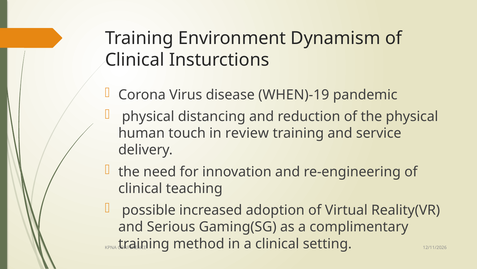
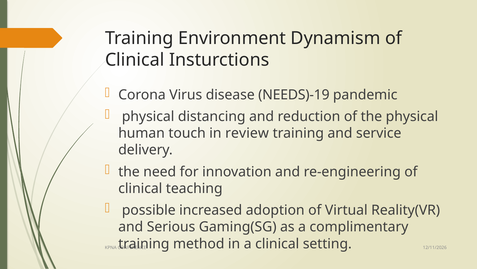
WHEN)-19: WHEN)-19 -> NEEDS)-19 (294, 95)
